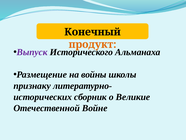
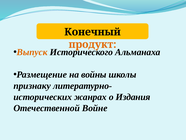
Выпуск colour: purple -> orange (32, 52)
сборник: сборник -> жанрах (90, 97)
Великие: Великие -> Издания (133, 97)
